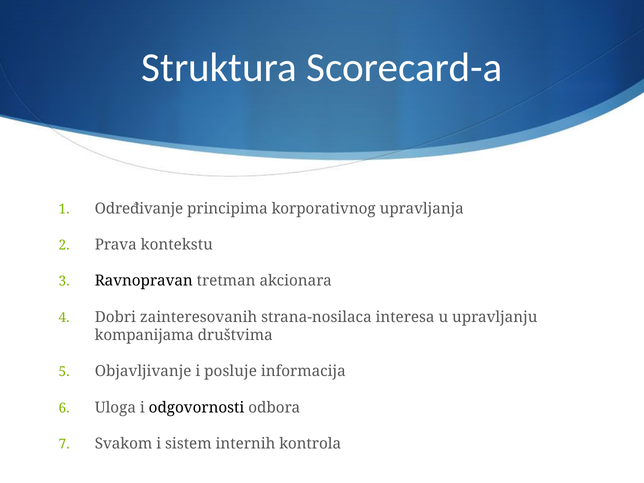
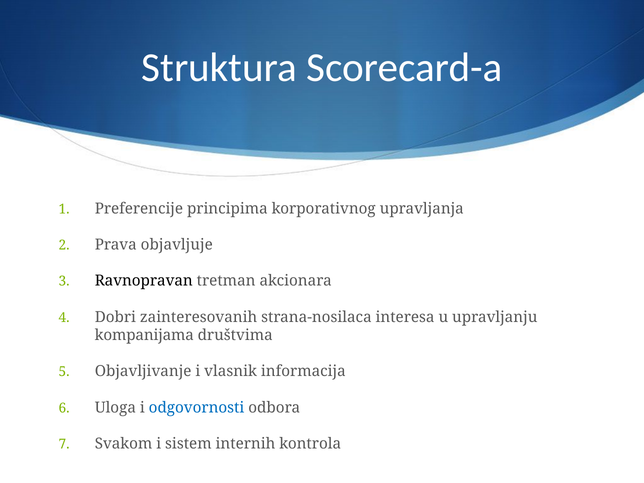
Određivanje: Određivanje -> Preferencije (139, 209)
kontekstu: kontekstu -> objavljuje (177, 245)
posluje: posluje -> vlasnik (231, 371)
odgovornosti colour: black -> blue (197, 408)
